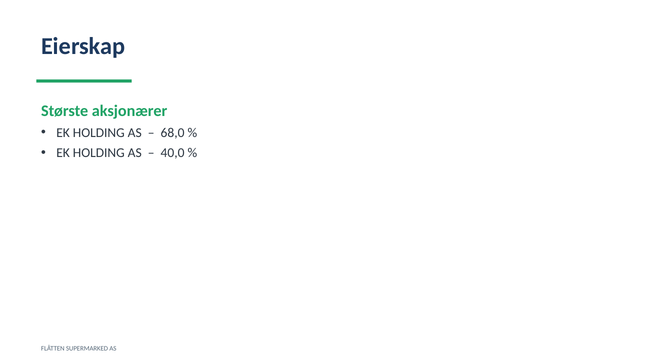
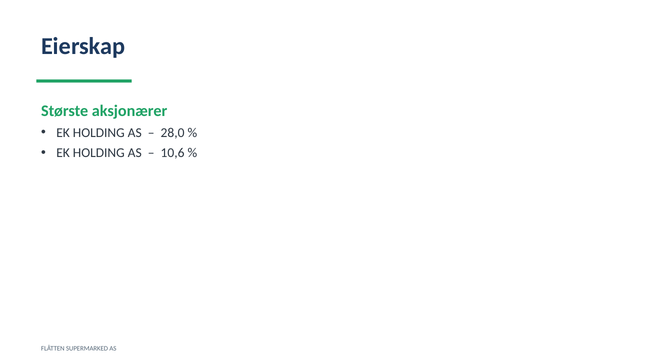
68,0: 68,0 -> 28,0 (173, 133)
40,0: 40,0 -> 10,6 (173, 153)
